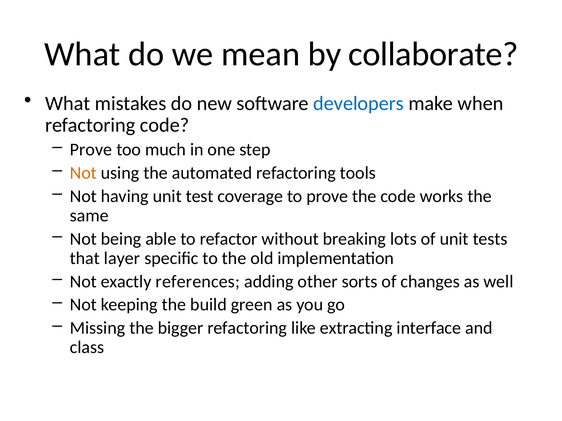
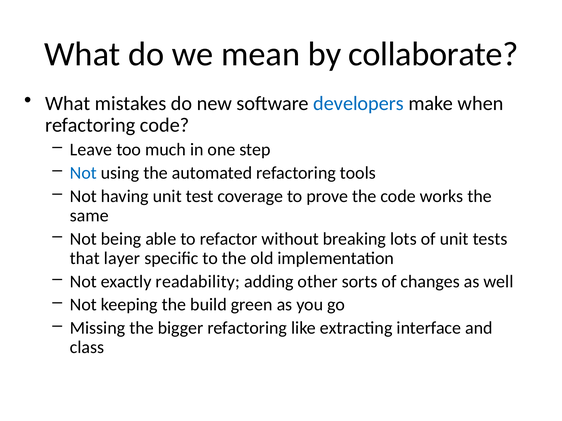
Prove: Prove -> Leave (91, 150)
Not colour: orange -> blue (83, 173)
references: references -> readability (198, 282)
